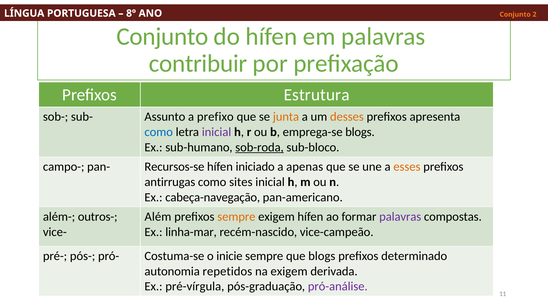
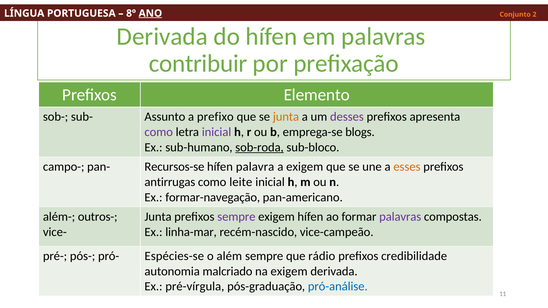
ANO underline: none -> present (150, 13)
Conjunto: Conjunto -> Derivada (162, 37)
Estrutura: Estrutura -> Elemento (317, 95)
desses colour: orange -> purple (347, 117)
como colour: blue -> purple (159, 132)
iniciado: iniciado -> palavra (255, 167)
a apenas: apenas -> exigem (305, 167)
sites: sites -> leite (241, 182)
cabeça-navegação: cabeça-navegação -> formar-navegação (213, 197)
Além: Além -> Junta (158, 217)
sempre colour: orange -> purple (236, 217)
Costuma-se: Costuma-se -> Espécies-se (174, 256)
inicie: inicie -> além (229, 256)
que blogs: blogs -> rádio (322, 256)
determinado: determinado -> credibilidade (414, 256)
repetidos: repetidos -> malcriado (228, 271)
pró-análise colour: purple -> blue (338, 287)
